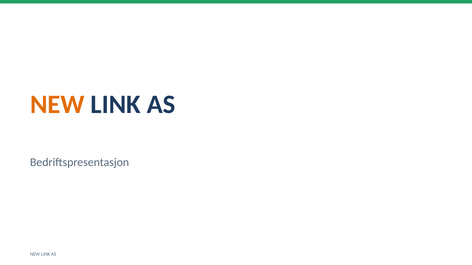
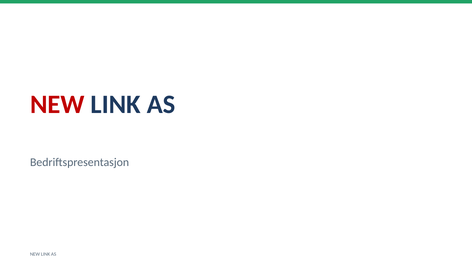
NEW colour: orange -> red (57, 105)
